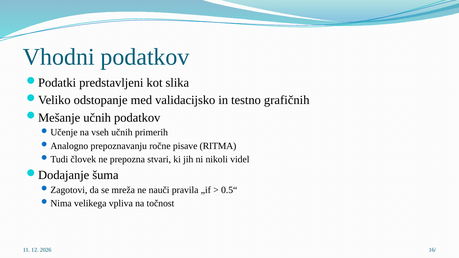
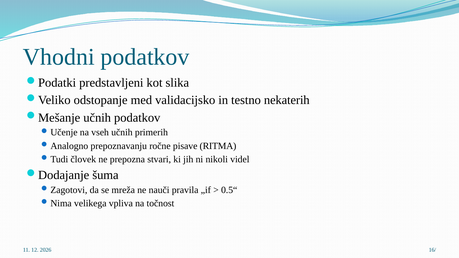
grafičnih: grafičnih -> nekaterih (287, 100)
